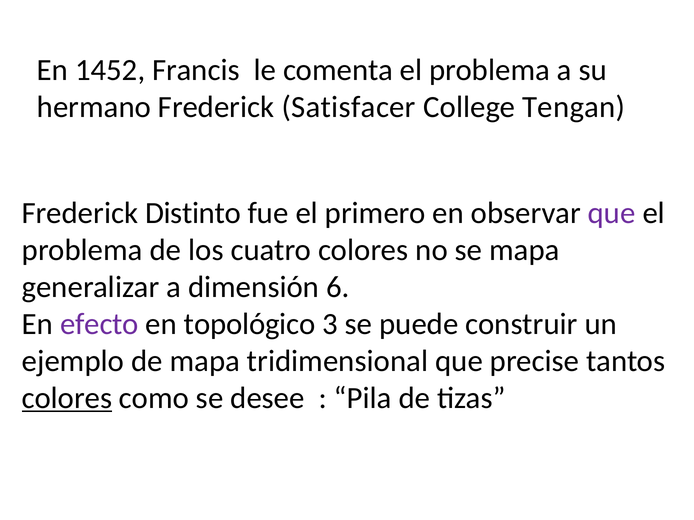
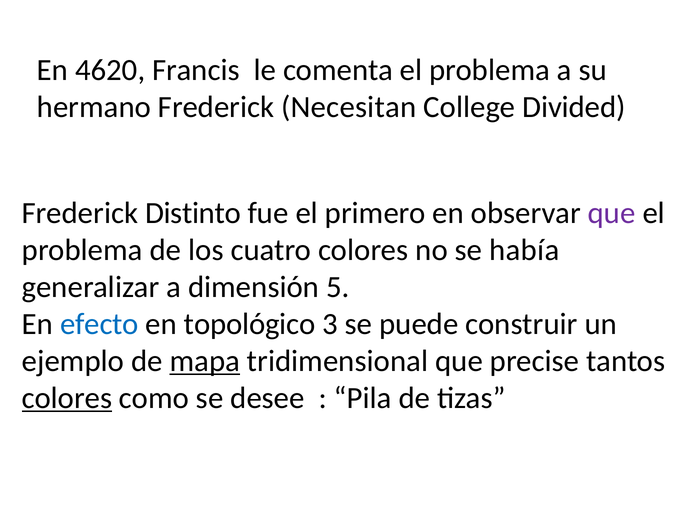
1452: 1452 -> 4620 (110, 70)
Satisfacer: Satisfacer -> Necesitan (349, 107)
Tengan: Tengan -> Divided (574, 107)
se mapa: mapa -> había (524, 250)
6: 6 -> 5 (338, 287)
efecto colour: purple -> blue (99, 324)
mapa underline: none -> present (205, 361)
